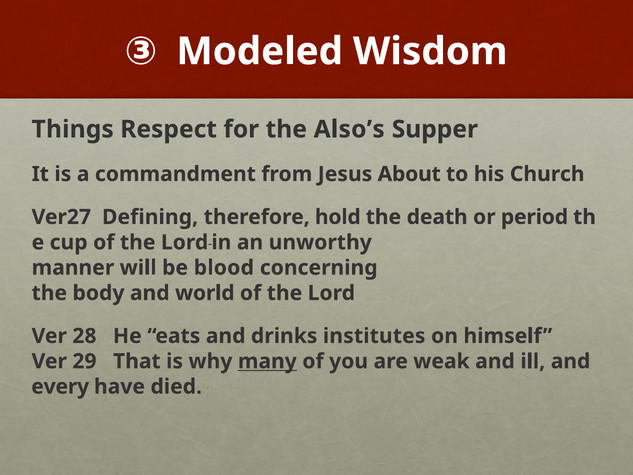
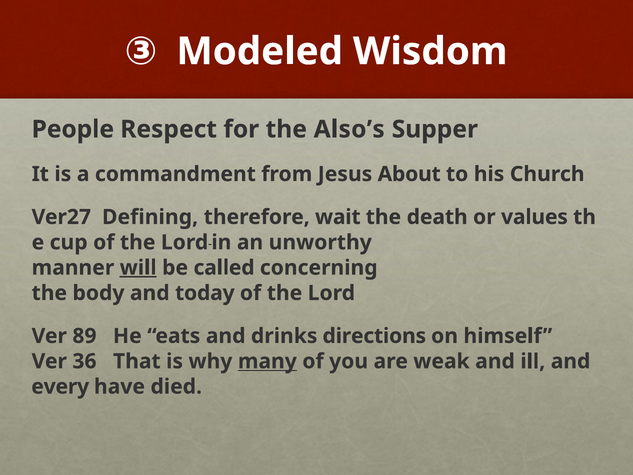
Things: Things -> People (73, 129)
hold: hold -> wait (338, 217)
period: period -> values (534, 217)
will underline: none -> present (138, 268)
blood: blood -> called (224, 268)
world: world -> today (205, 293)
28: 28 -> 89 (84, 336)
institutes: institutes -> directions (374, 336)
29: 29 -> 36 (84, 361)
